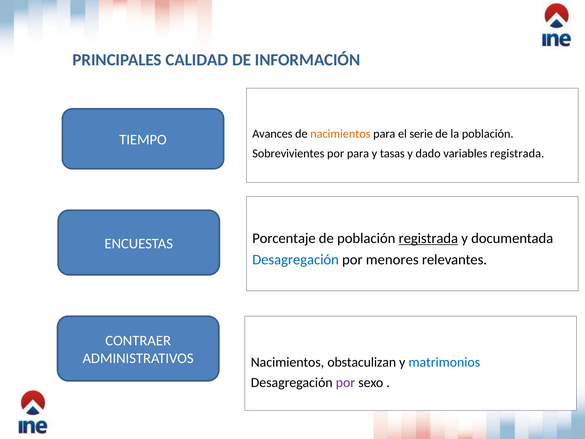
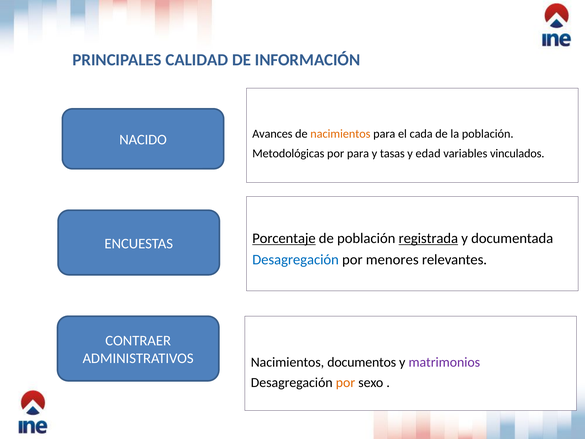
serie: serie -> cada (421, 134)
TIEMPO: TIEMPO -> NACIDO (143, 140)
Sobrevivientes: Sobrevivientes -> Metodológicas (288, 153)
dado: dado -> edad (428, 153)
variables registrada: registrada -> vinculados (517, 153)
Porcentaje underline: none -> present (284, 238)
obstaculizan: obstaculizan -> documentos (362, 362)
matrimonios colour: blue -> purple (444, 362)
por colour: purple -> orange (345, 382)
